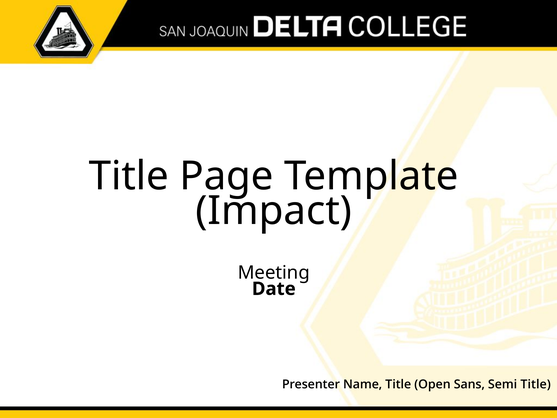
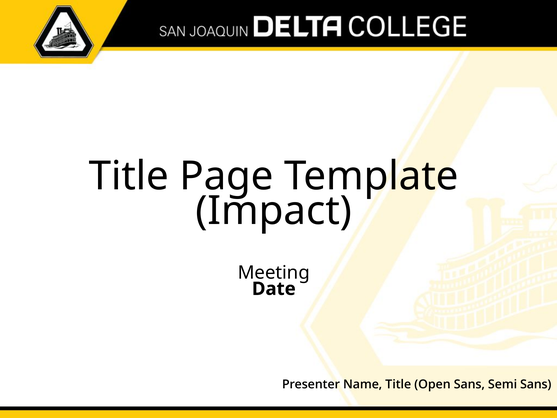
Semi Title: Title -> Sans (536, 384)
